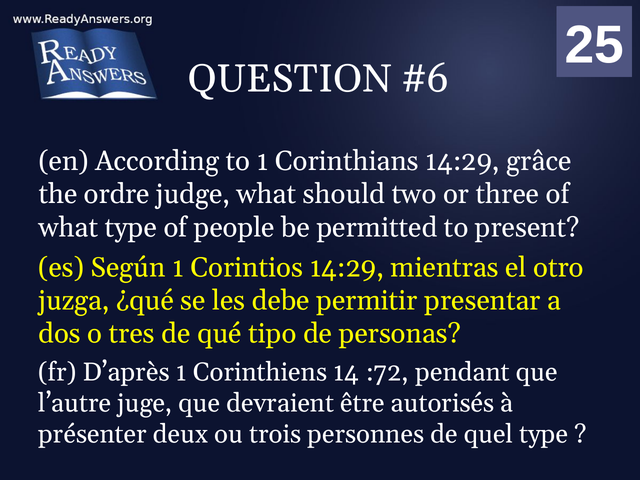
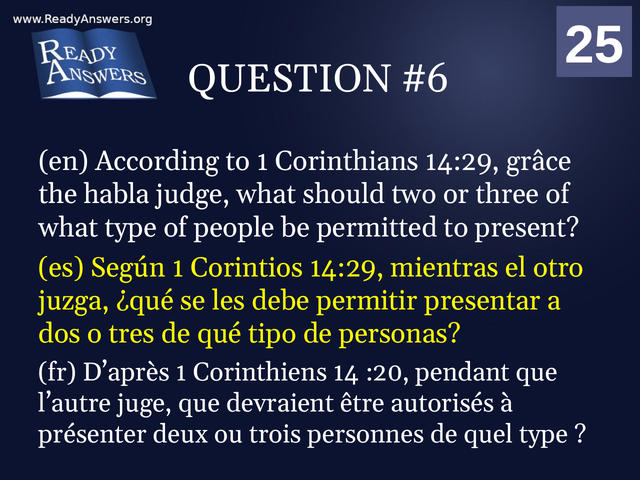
ordre: ordre -> habla (117, 194)
:72: :72 -> :20 (387, 372)
